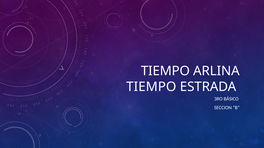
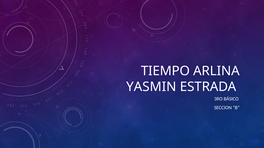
TIEMPO: TIEMPO -> YASMIN (151, 87)
